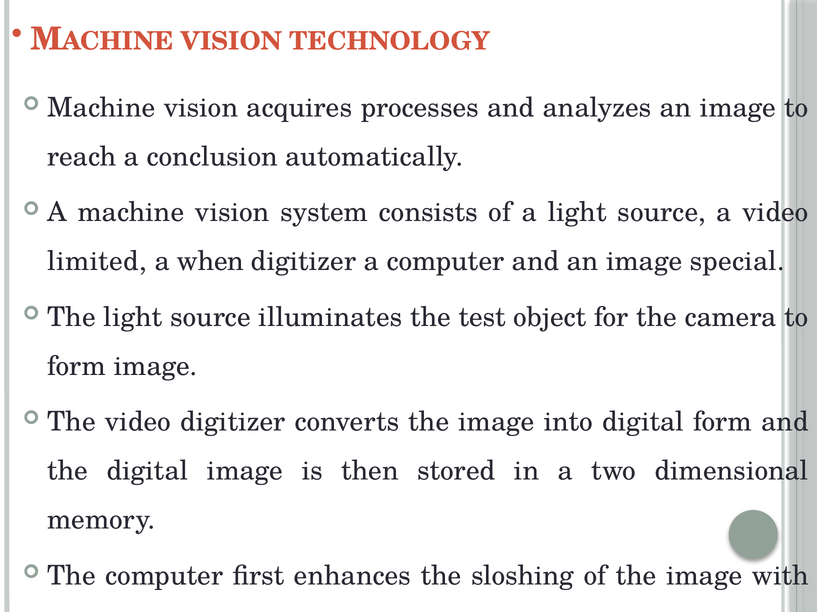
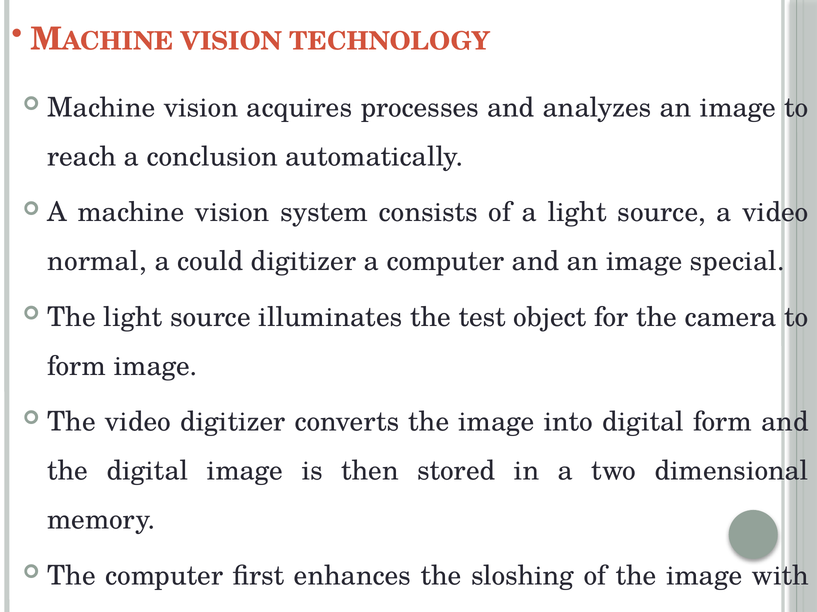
limited: limited -> normal (97, 262)
when: when -> could (210, 262)
